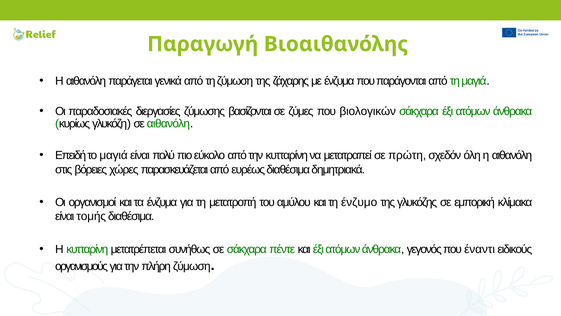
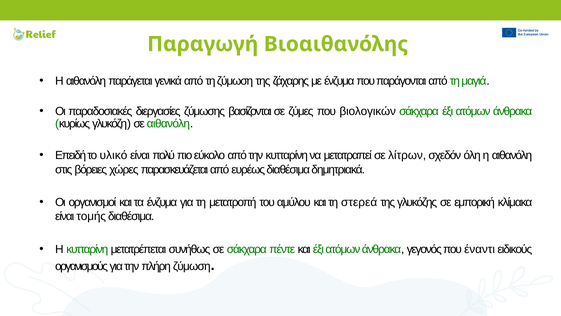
το μαγιά: μαγιά -> υλικό (113, 155)
πρώτη: πρώτη -> λίτρων (407, 155)
ένζυμο: ένζυμο -> στερεά (359, 202)
